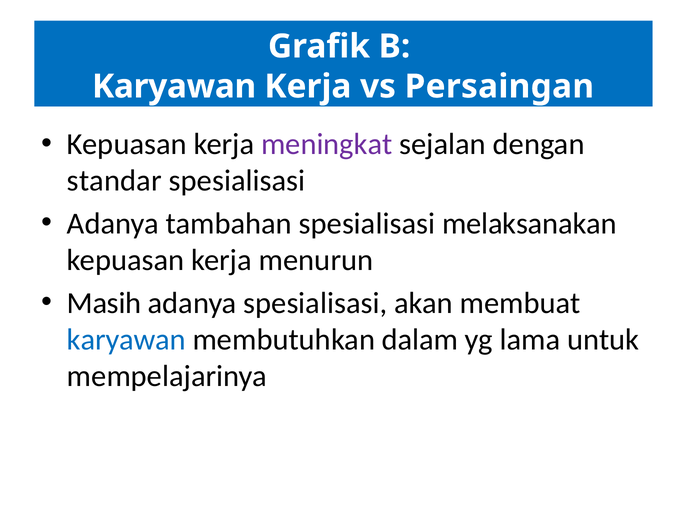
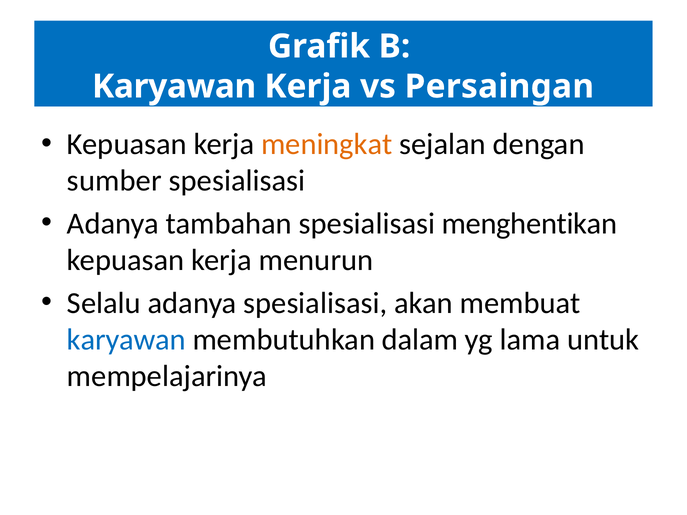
meningkat colour: purple -> orange (327, 144)
standar: standar -> sumber (114, 181)
melaksanakan: melaksanakan -> menghentikan (529, 224)
Masih: Masih -> Selalu (104, 303)
